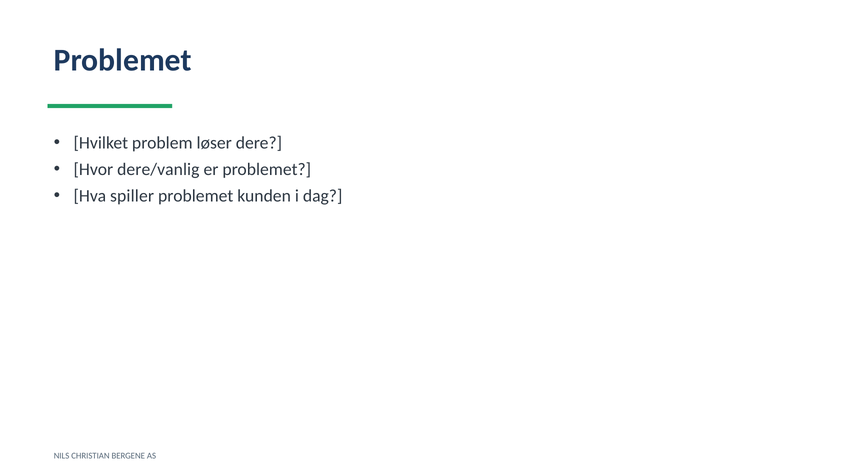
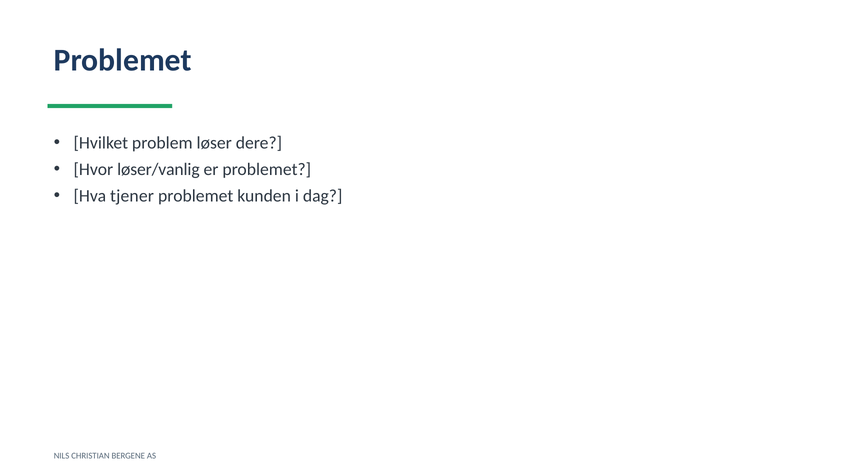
dere/vanlig: dere/vanlig -> løser/vanlig (158, 170)
spiller: spiller -> tjener (132, 196)
